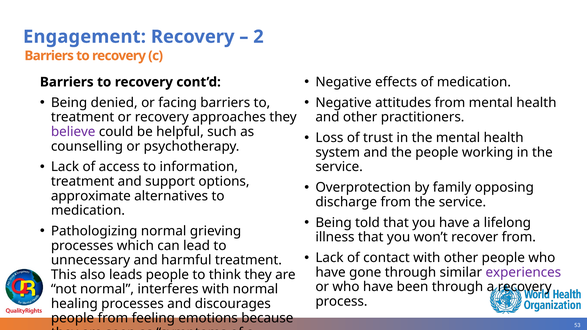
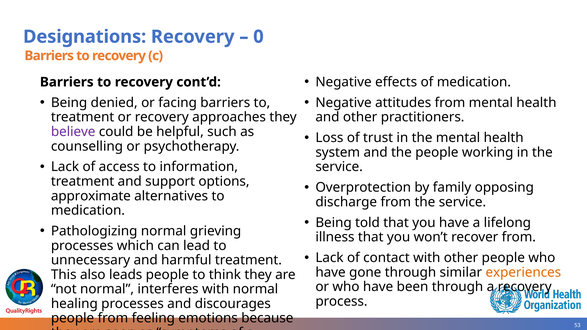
Engagement: Engagement -> Designations (85, 37)
2: 2 -> 0 (258, 37)
experiences colour: purple -> orange (523, 272)
